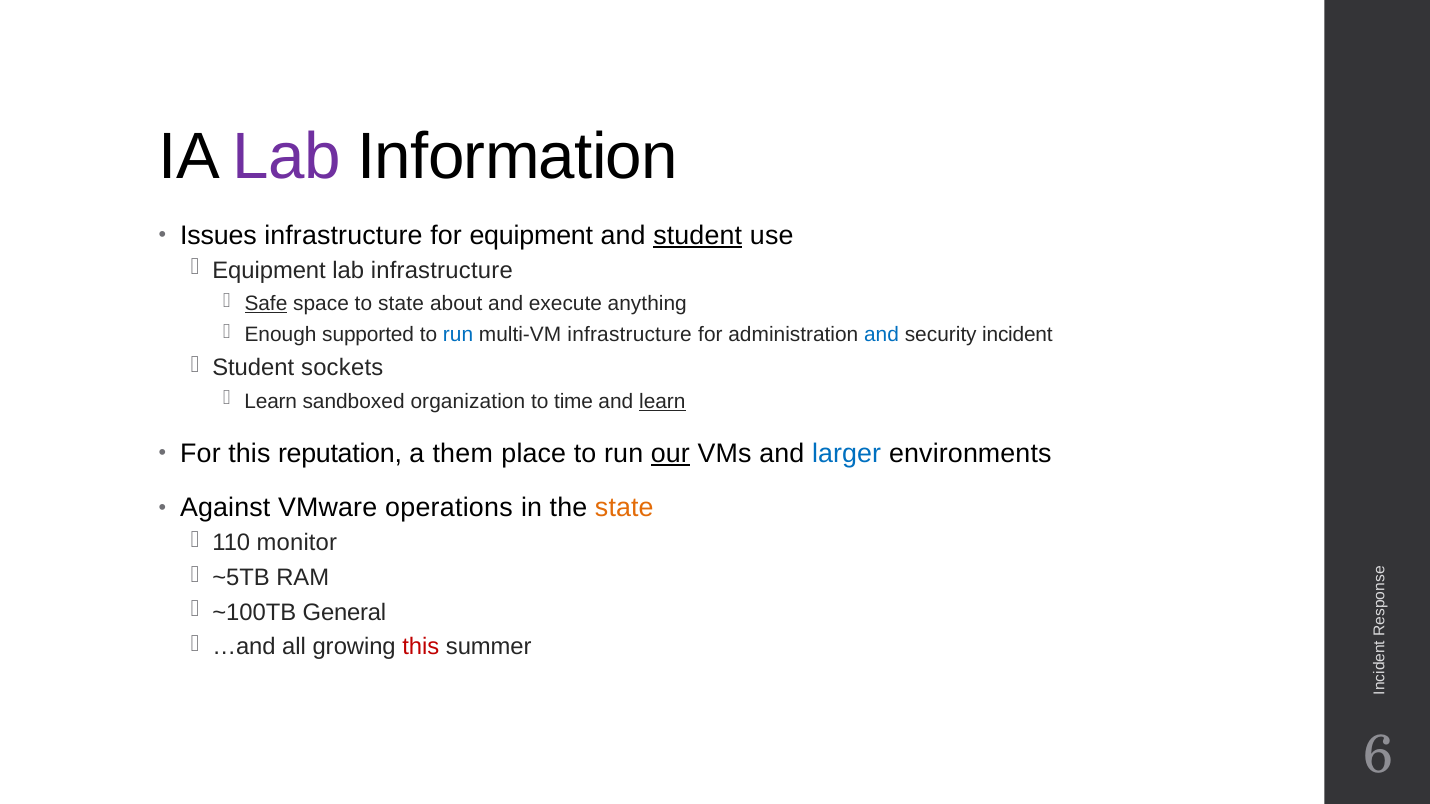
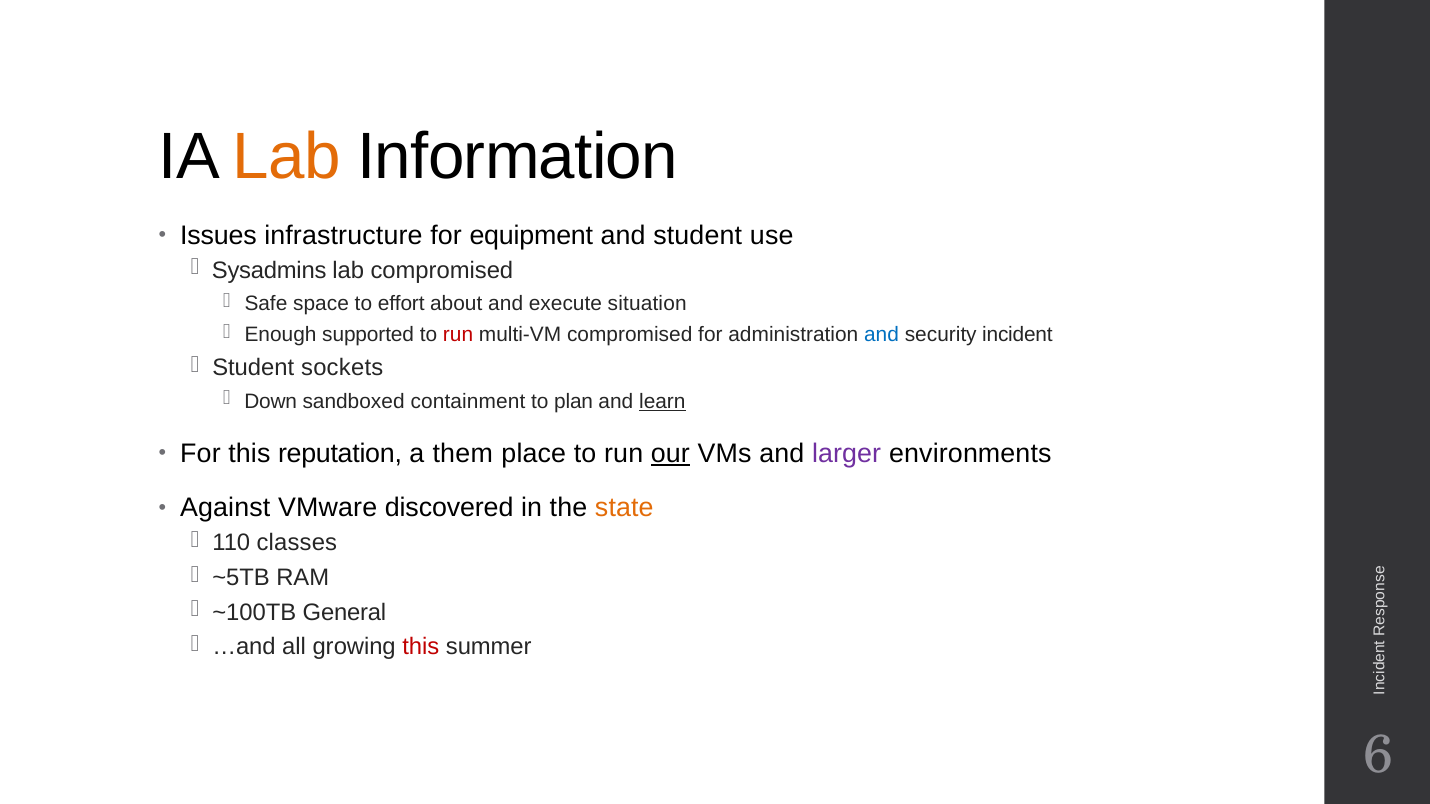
Lab colour: purple -> orange (287, 157)
student underline: present -> none (698, 235)
Equipment: Equipment -> Sysadmins (269, 271)
lab infrastructure: infrastructure -> compromised (442, 271)
Safe underline: present -> none (266, 304)
to state: state -> effort (401, 304)
anything: anything -> situation (647, 304)
run colour: blue -> red (458, 335)
multi-VM infrastructure: infrastructure -> compromised (630, 335)
Learn: Learn -> Down (271, 401)
organization: organization -> containment (468, 401)
time: time -> plan (574, 401)
larger colour: blue -> purple (847, 454)
operations: operations -> discovered (449, 508)
monitor: monitor -> classes (297, 543)
